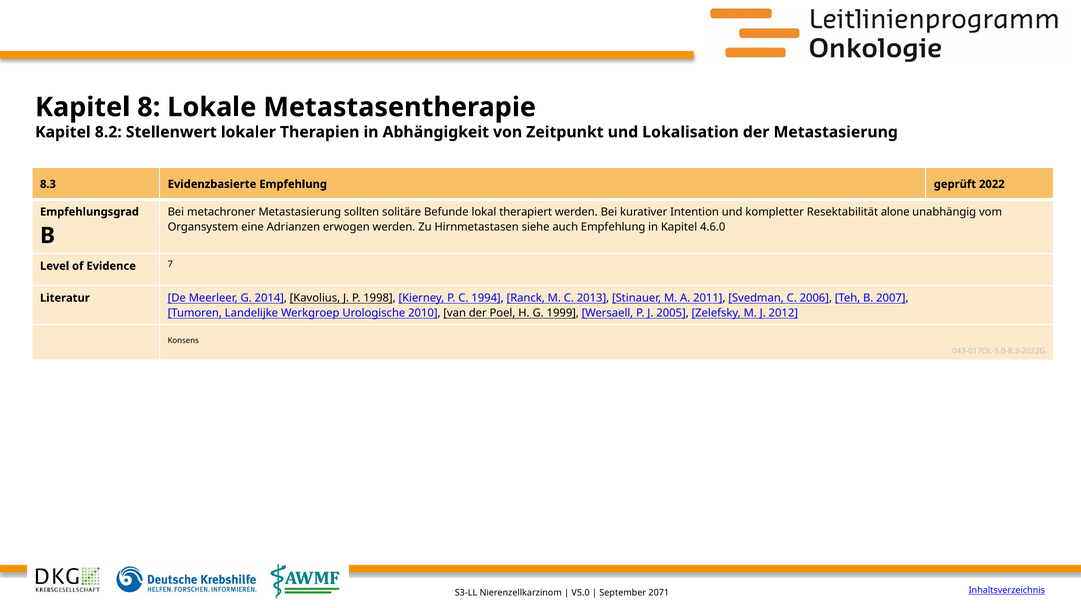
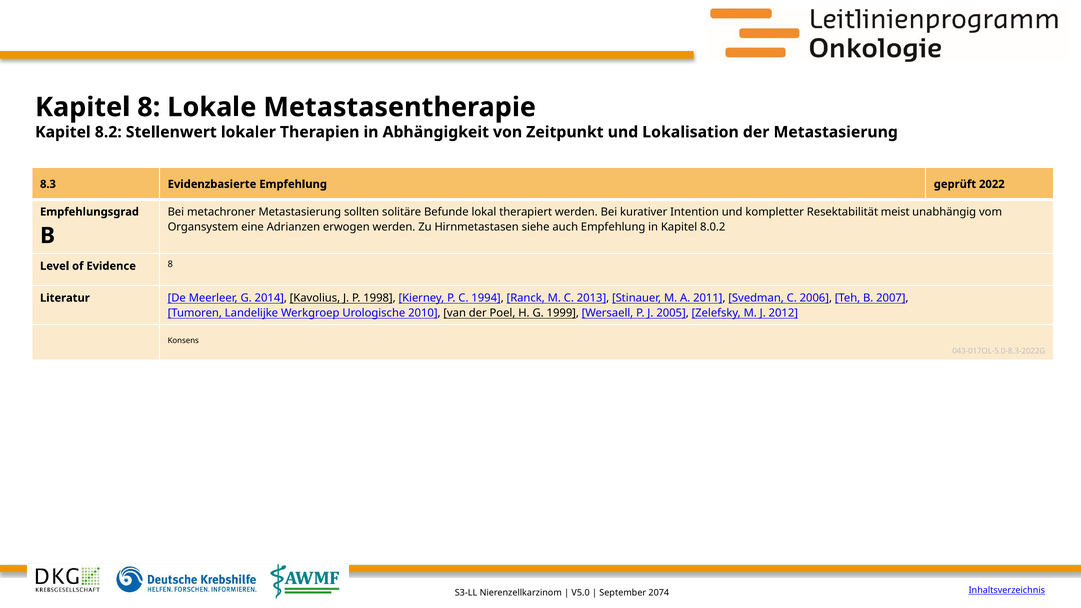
alone: alone -> meist (895, 212)
4.6.0: 4.6.0 -> 8.0.2 (713, 227)
Evidence 7: 7 -> 8 (170, 265)
2071: 2071 -> 2074 (659, 593)
